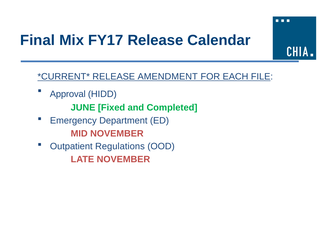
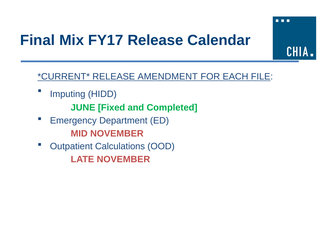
Approval: Approval -> Imputing (68, 94)
Regulations: Regulations -> Calculations (120, 146)
